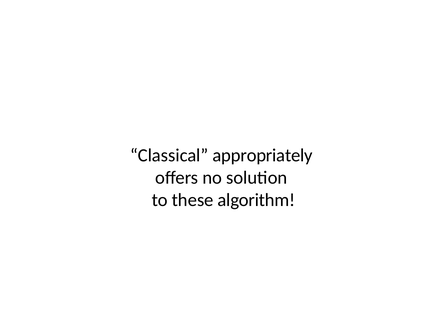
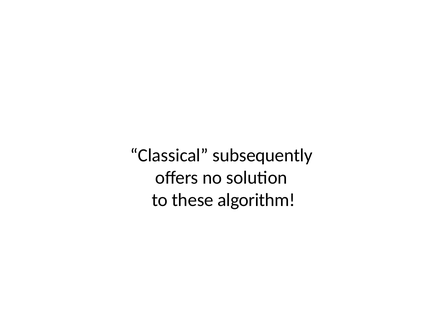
appropriately: appropriately -> subsequently (263, 155)
